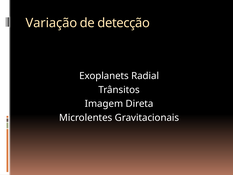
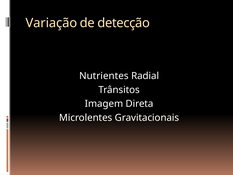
Exoplanets: Exoplanets -> Nutrientes (104, 76)
